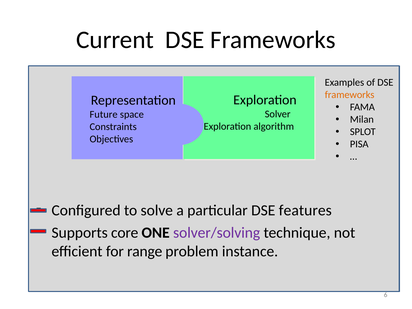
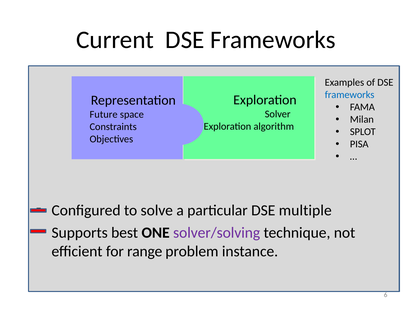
frameworks colour: orange -> blue (350, 95)
features: features -> multiple (305, 211)
core: core -> best (125, 233)
